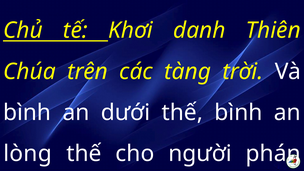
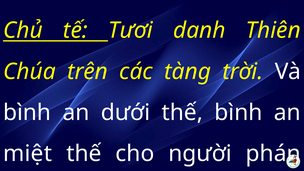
Khơi: Khơi -> Tươi (130, 30)
lòng: lòng -> miệt (28, 154)
